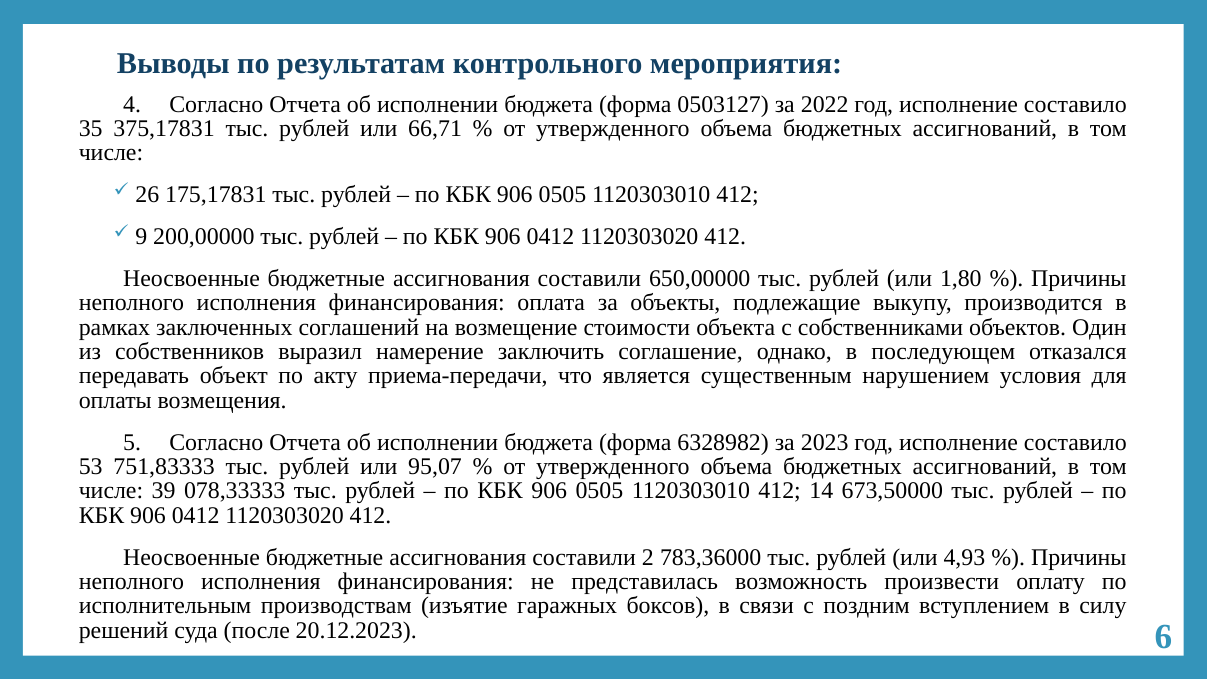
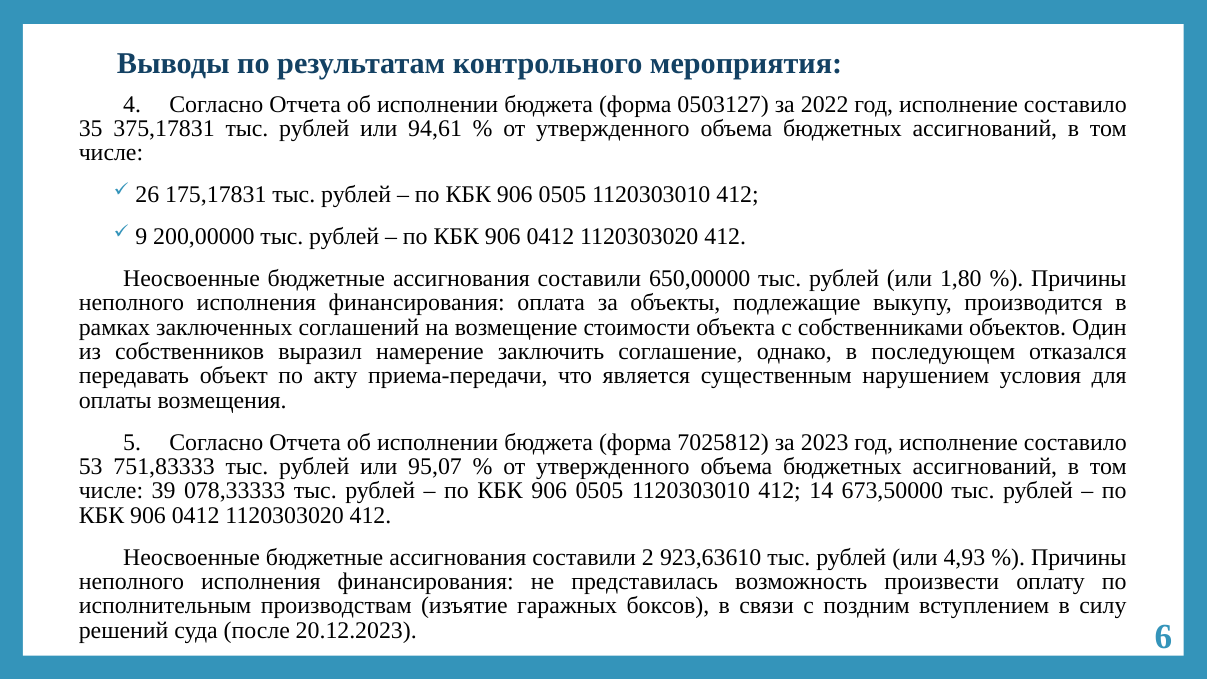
66,71: 66,71 -> 94,61 (435, 129)
6328982: 6328982 -> 7025812 (723, 442)
783,36000: 783,36000 -> 923,63610 (711, 557)
